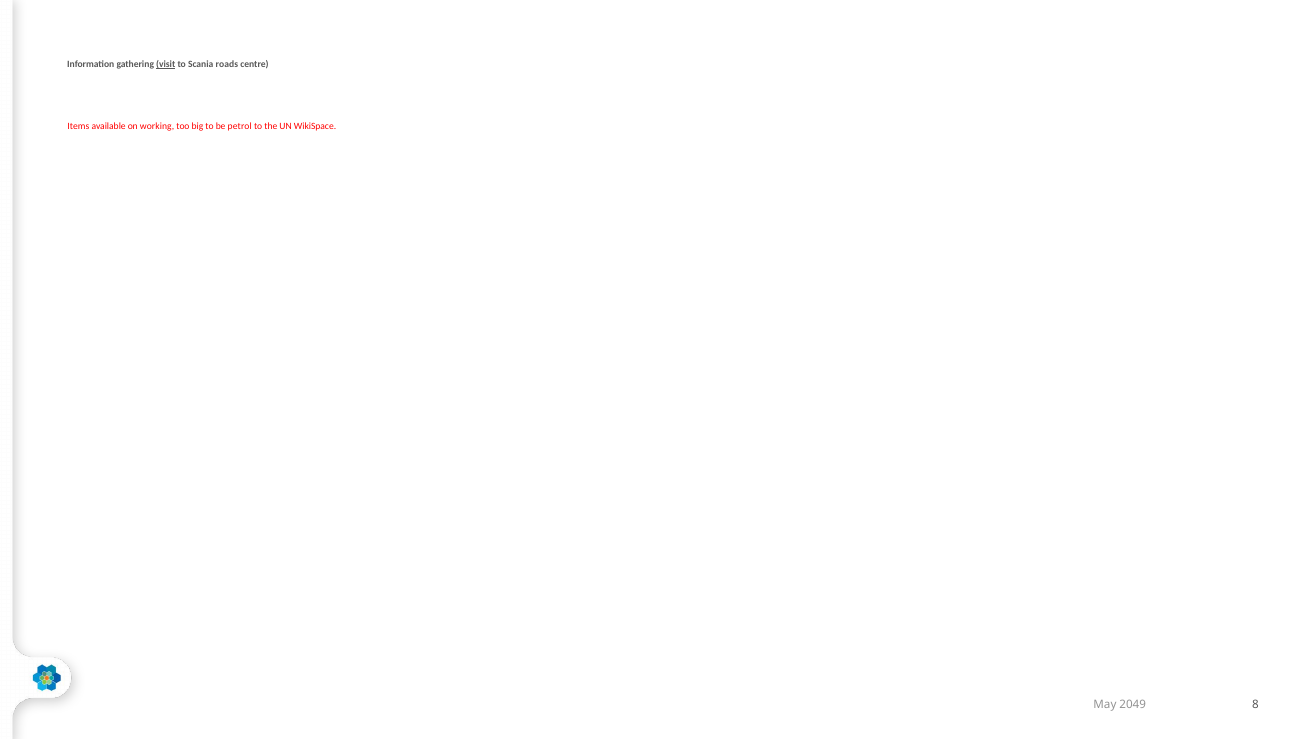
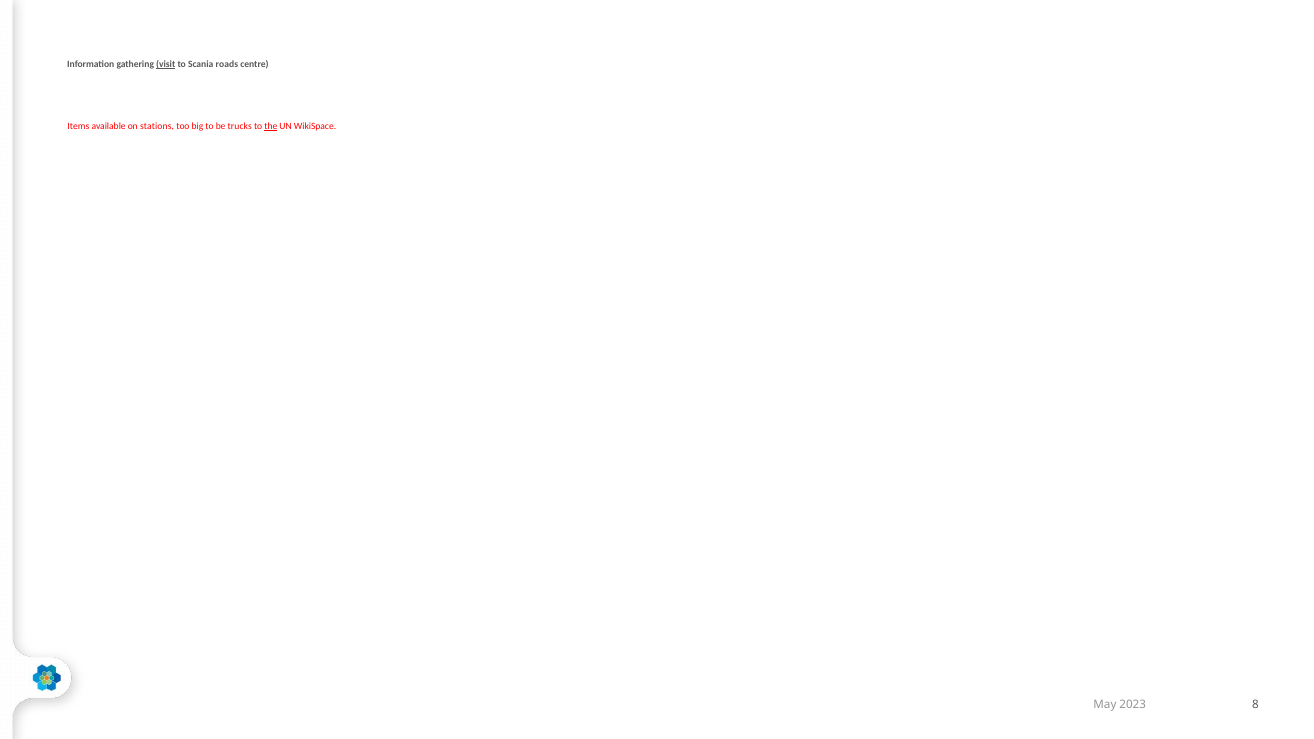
working: working -> stations (157, 127)
petrol: petrol -> trucks (240, 127)
the underline: none -> present (271, 127)
2049: 2049 -> 2023 (1133, 705)
